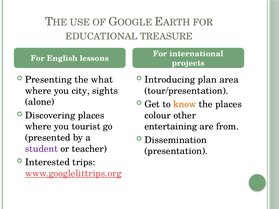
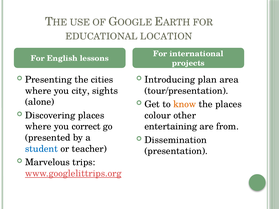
TREASURE: TREASURE -> LOCATION (166, 36)
what: what -> cities (102, 80)
tourist: tourist -> correct (86, 127)
student colour: purple -> blue (41, 149)
Interested: Interested -> Marvelous (47, 162)
